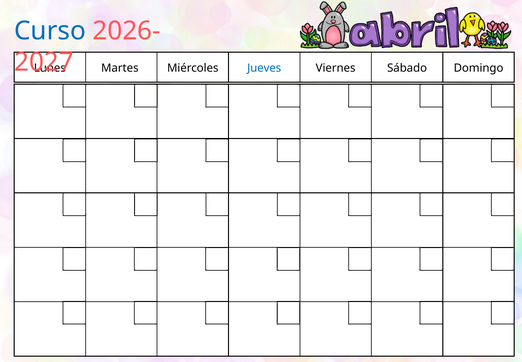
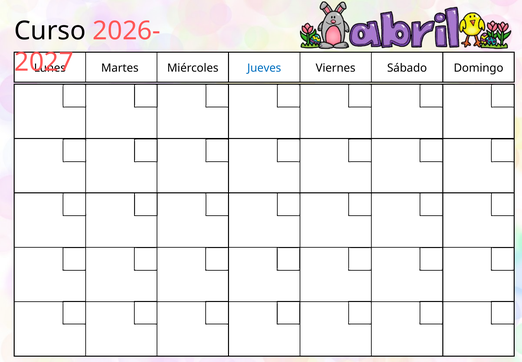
Curso colour: blue -> black (50, 31)
